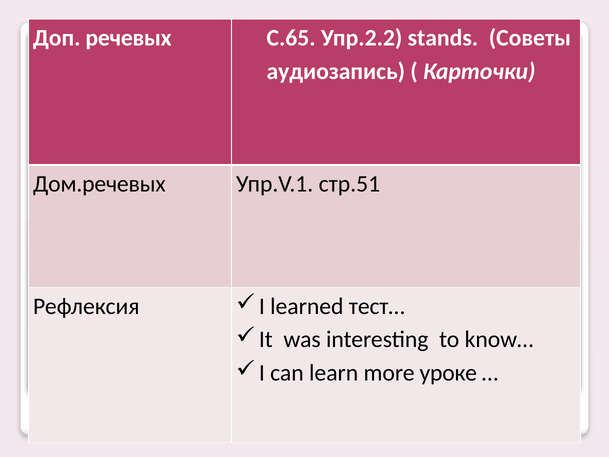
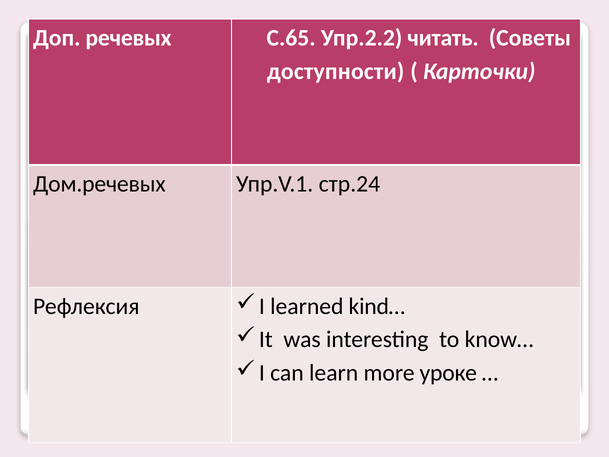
stands: stands -> читать (443, 38)
аудиозапись: аудиозапись -> доступности (336, 71)
стр.51: стр.51 -> стр.24 (349, 184)
тест…: тест… -> kind… (377, 306)
